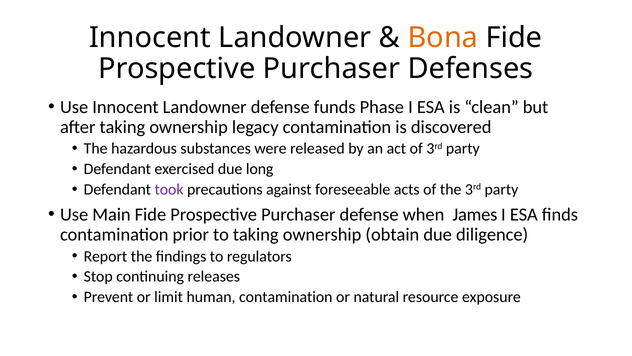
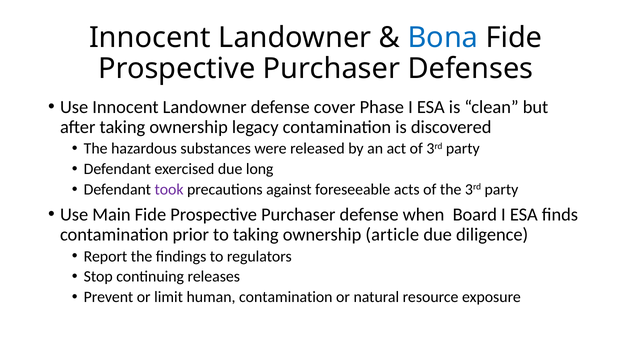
Bona colour: orange -> blue (443, 37)
funds: funds -> cover (335, 107)
James: James -> Board (475, 214)
obtain: obtain -> article (392, 234)
